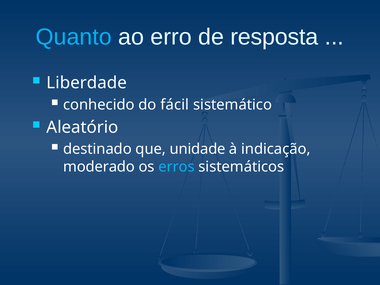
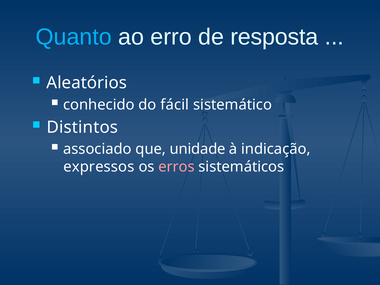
Liberdade: Liberdade -> Aleatórios (87, 83)
Aleatório: Aleatório -> Distintos (82, 127)
destinado: destinado -> associado (97, 149)
moderado: moderado -> expressos (99, 167)
erros colour: light blue -> pink (177, 167)
